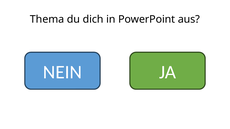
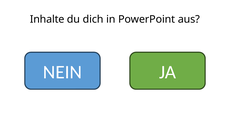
Thema: Thema -> Inhalte (47, 19)
